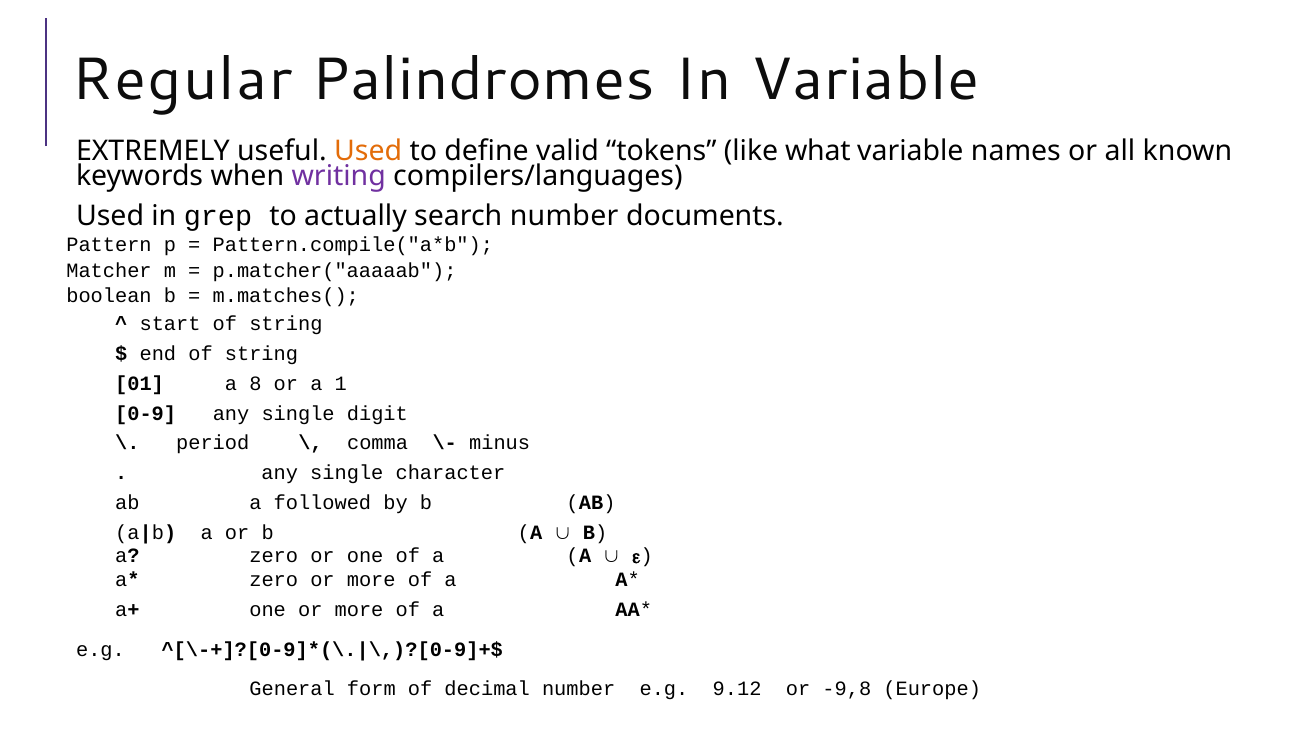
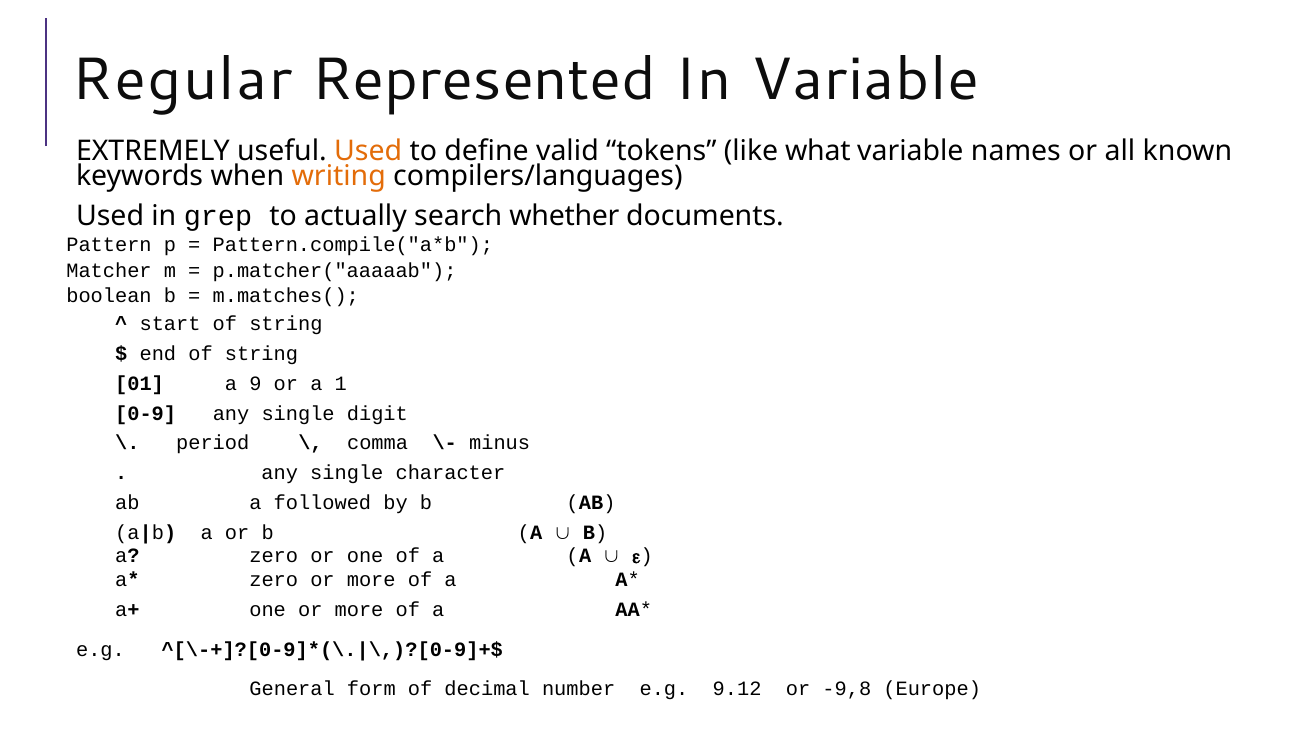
Palindromes: Palindromes -> Represented (484, 80)
writing colour: purple -> orange (339, 176)
search number: number -> whether (564, 216)
8: 8 -> 9 (255, 384)
